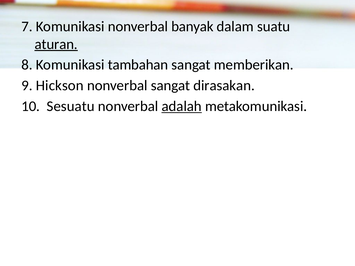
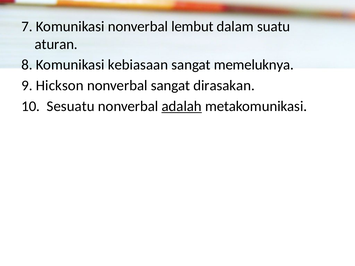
banyak: banyak -> lembut (192, 26)
aturan underline: present -> none (56, 44)
tambahan: tambahan -> kebiasaan (138, 65)
memberikan: memberikan -> memeluknya (254, 65)
